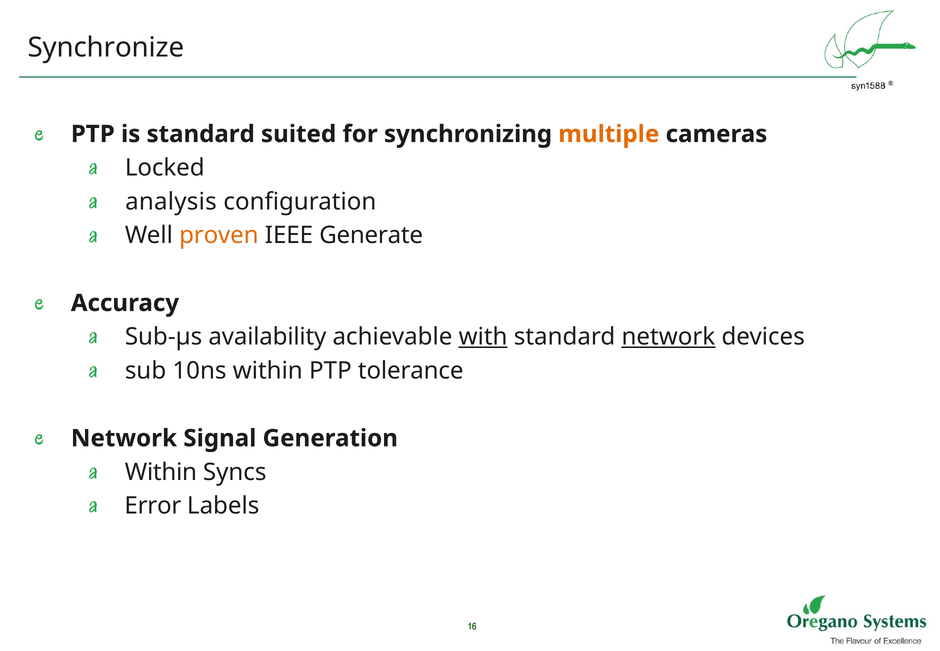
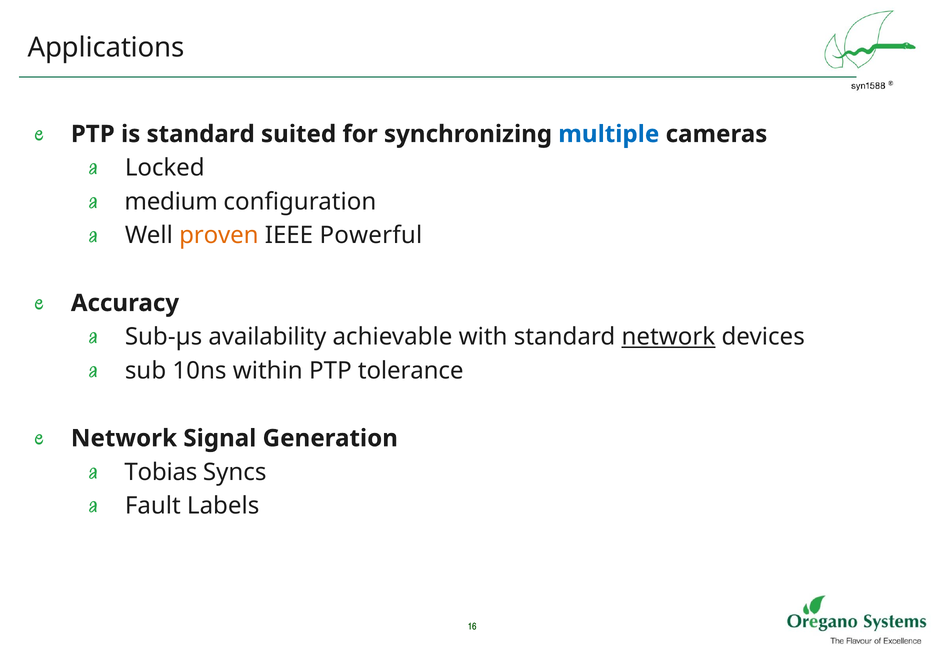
Synchronize: Synchronize -> Applications (106, 48)
multiple colour: orange -> blue (609, 134)
analysis: analysis -> medium (171, 202)
Generate: Generate -> Powerful (371, 235)
with underline: present -> none (483, 337)
Within: Within -> Tobias (161, 472)
Error: Error -> Fault (153, 506)
